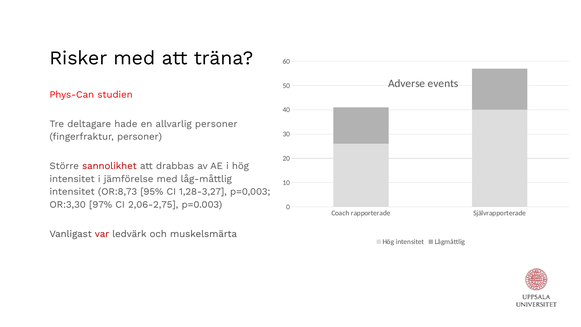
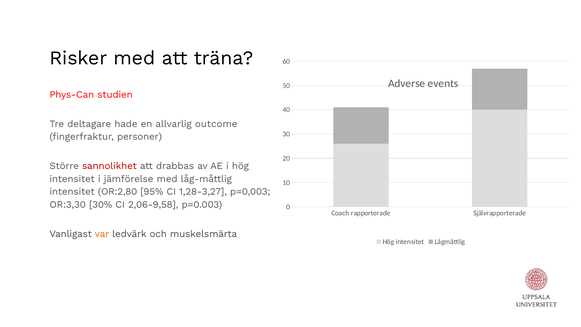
allvarlig personer: personer -> outcome (216, 124)
OR:8,73: OR:8,73 -> OR:2,80 (118, 192)
97%: 97% -> 30% (101, 204)
2,06-2,75: 2,06-2,75 -> 2,06-9,58 (153, 204)
var colour: red -> orange (102, 234)
